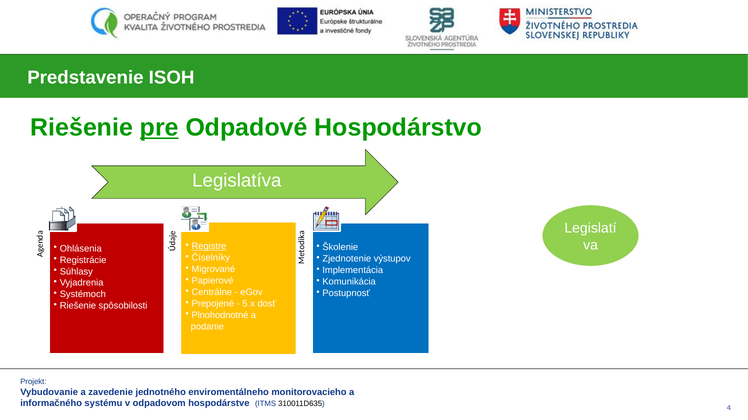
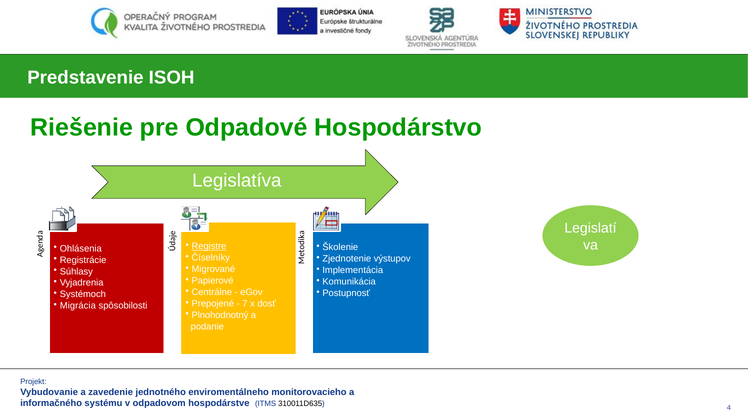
pre underline: present -> none (159, 128)
5: 5 -> 7 (245, 304)
Riešenie: Riešenie -> Migrácia (78, 306)
Plnohodnotné: Plnohodnotné -> Plnohodnotný (220, 316)
